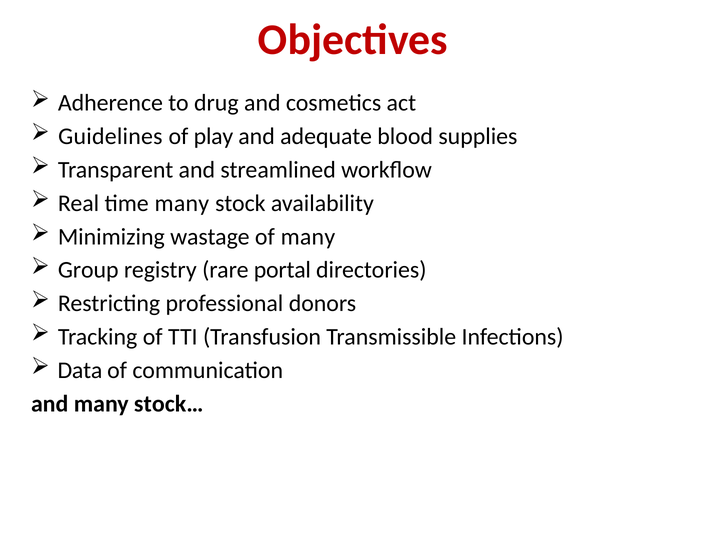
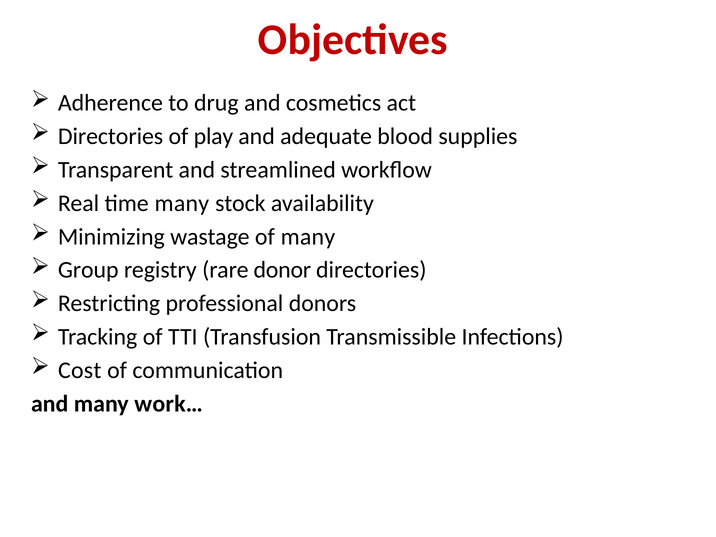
Guidelines: Guidelines -> Directories (111, 137)
portal: portal -> donor (282, 270)
Data: Data -> Cost (80, 370)
stock…: stock… -> work… (169, 404)
